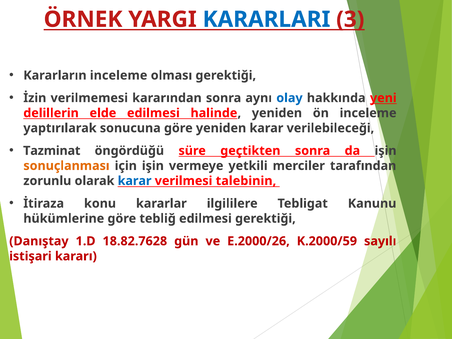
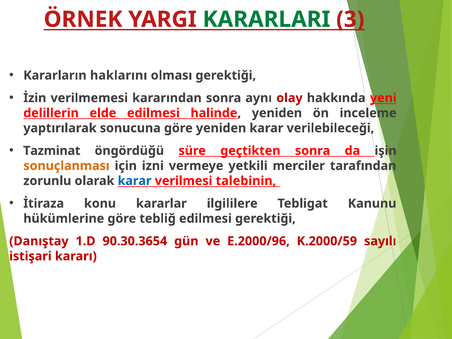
KARARLARI colour: blue -> green (266, 19)
Kararların inceleme: inceleme -> haklarını (119, 75)
olay colour: blue -> red (289, 98)
için işin: işin -> izni (153, 166)
18.82.7628: 18.82.7628 -> 90.30.3654 (135, 241)
E.2000/26: E.2000/26 -> E.2000/96 (258, 241)
